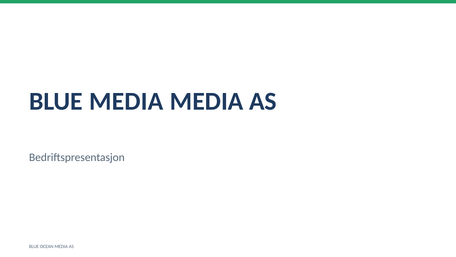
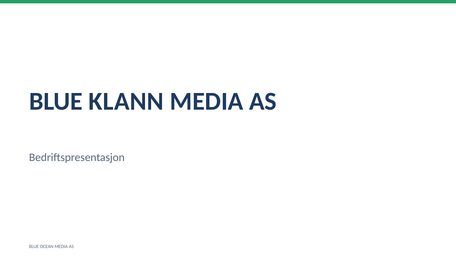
BLUE MEDIA: MEDIA -> KLANN (126, 101)
